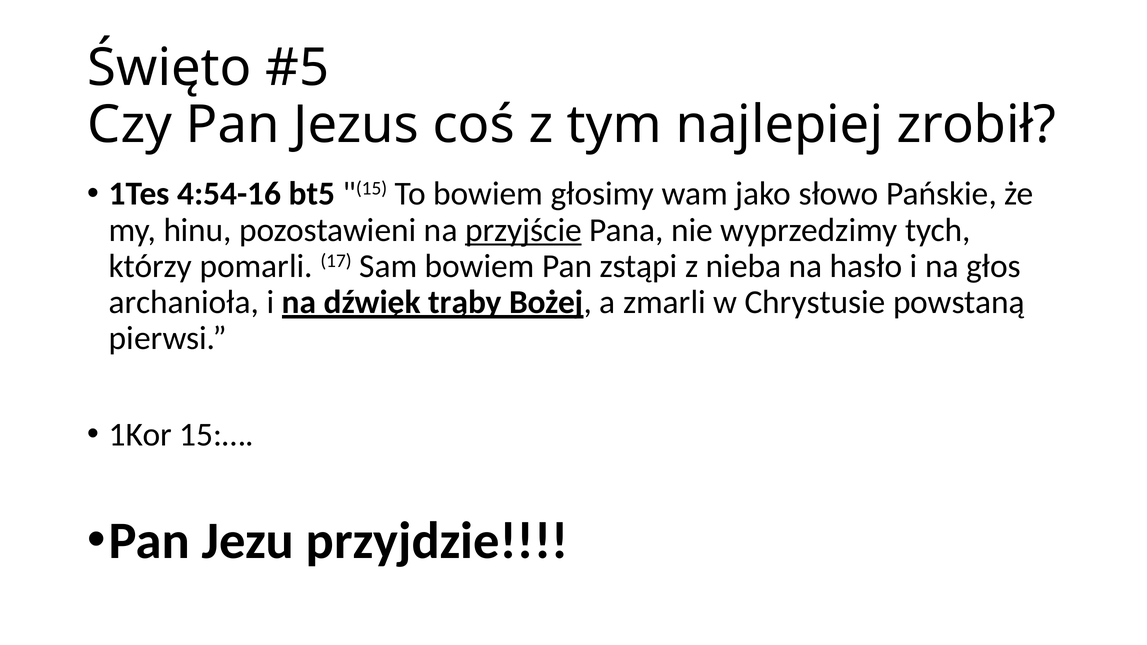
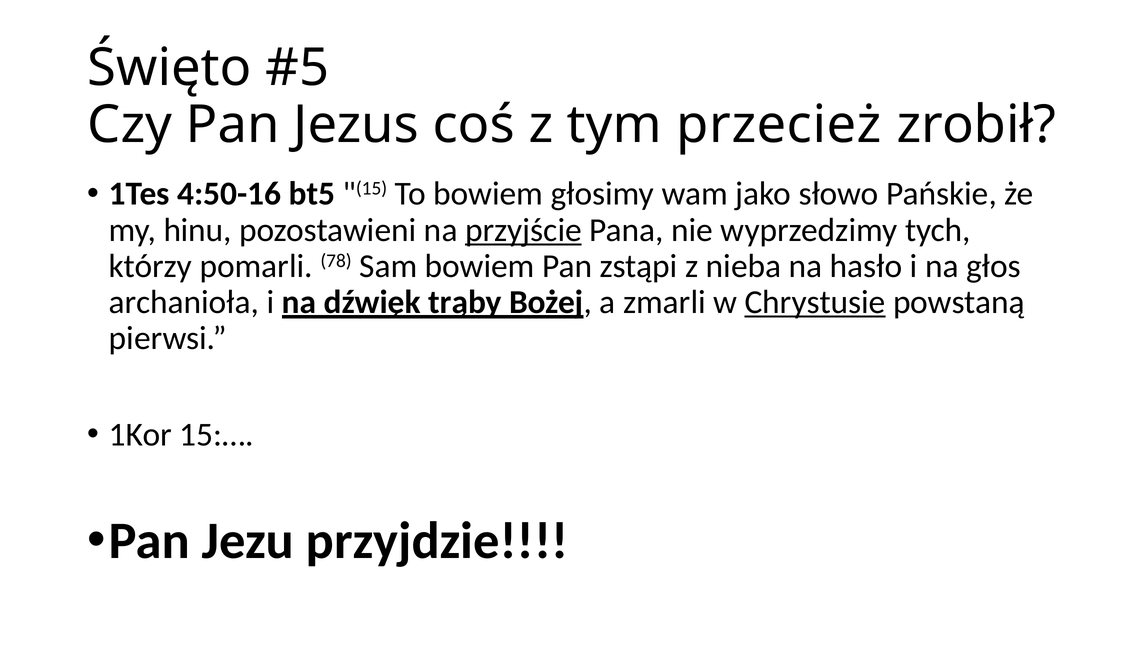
najlepiej: najlepiej -> przecież (779, 125)
4:54-16: 4:54-16 -> 4:50-16 (229, 194)
17: 17 -> 78 (336, 261)
Chrystusie underline: none -> present (815, 302)
